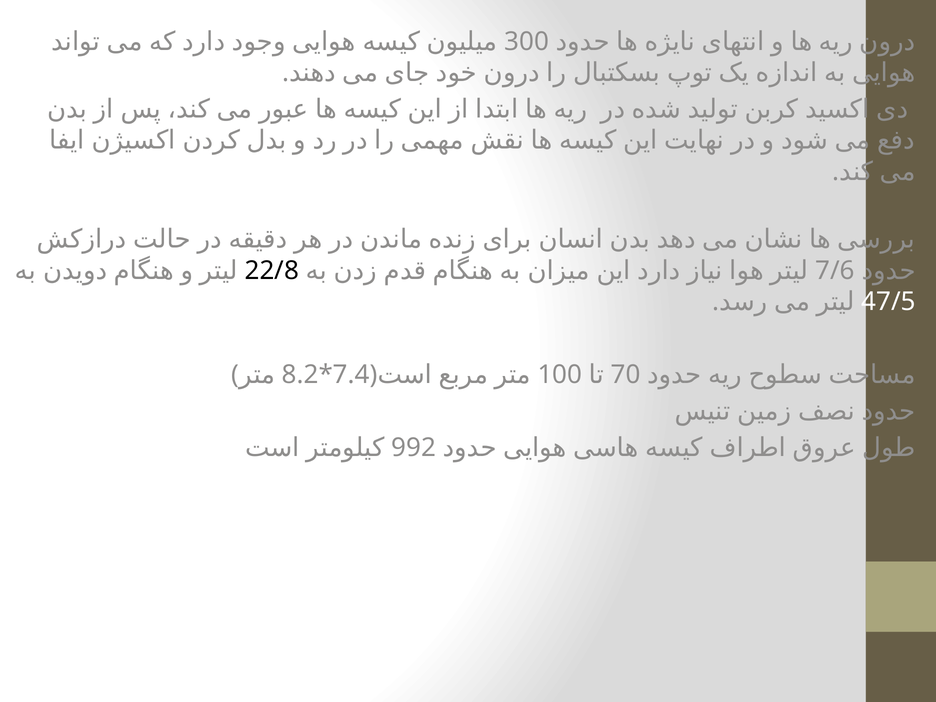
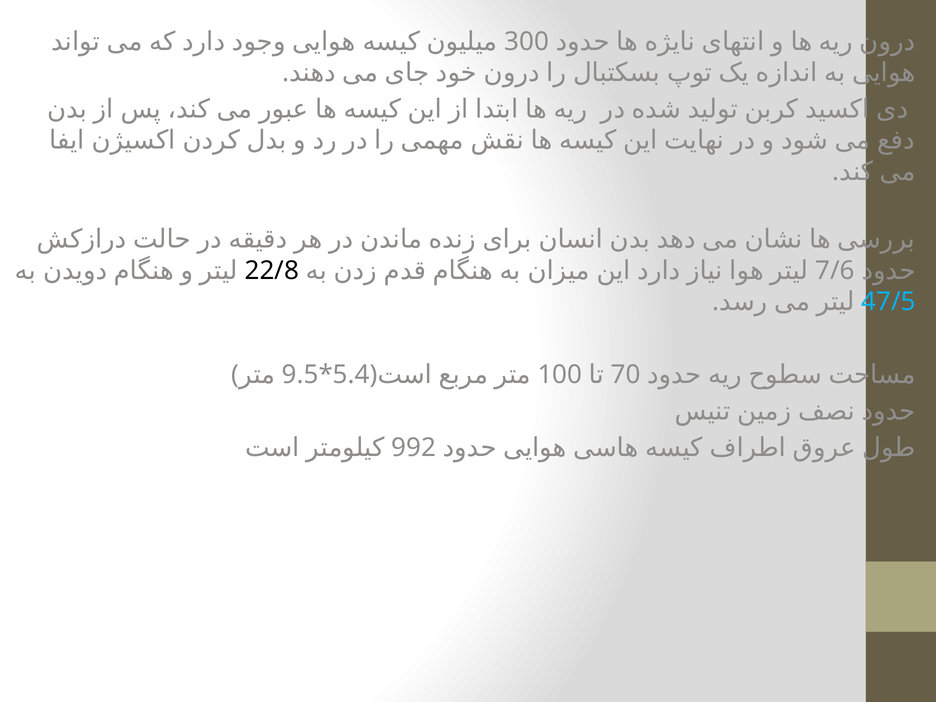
47/5 colour: white -> light blue (889, 302)
8.2: 8.2 -> 9.5 (300, 375)
7.4: 7.4 -> 5.4 (351, 375)
